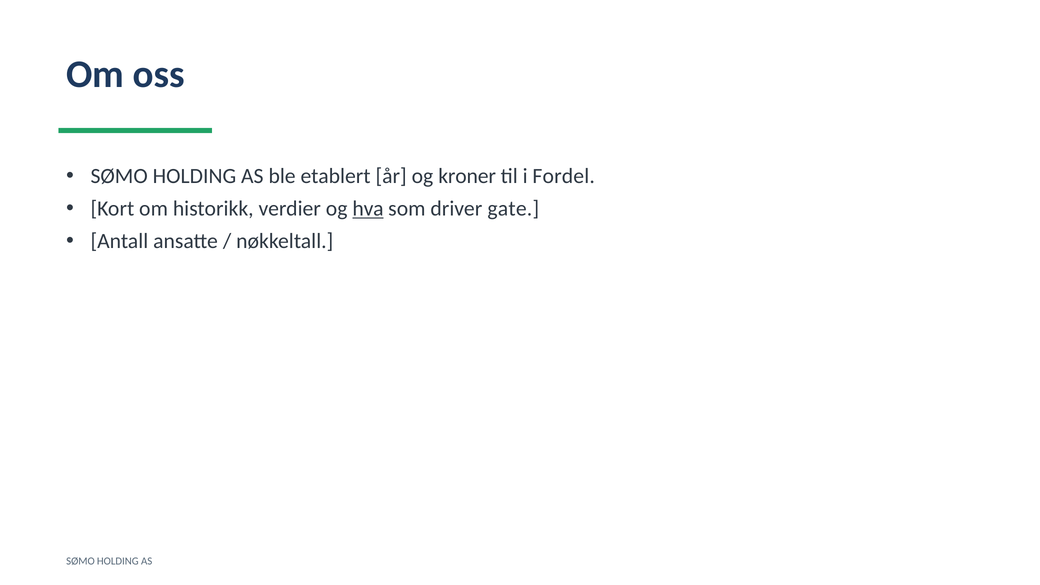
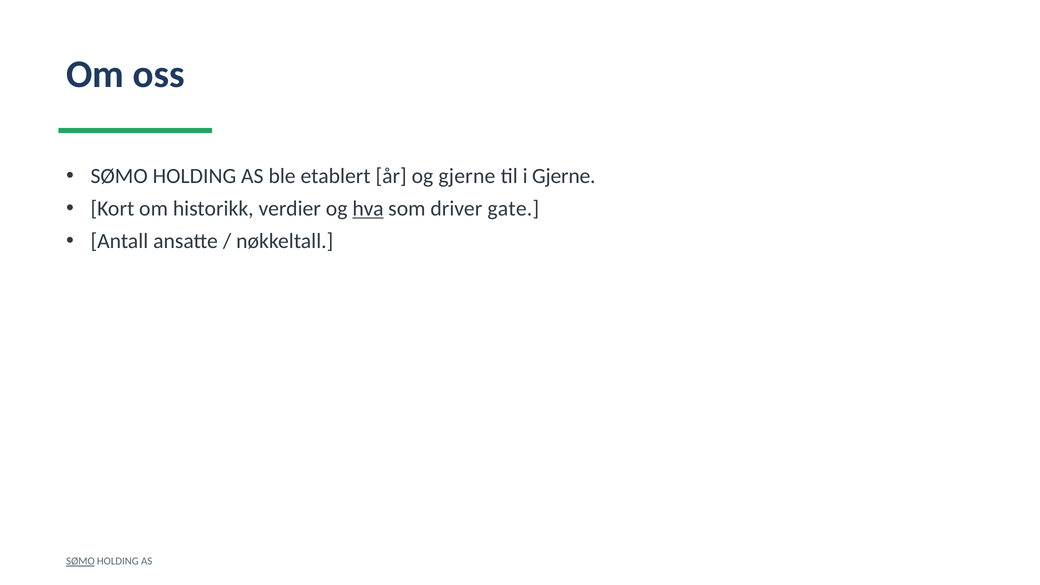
og kroner: kroner -> gjerne (467, 176)
i Fordel: Fordel -> Gjerne (564, 176)
SØMO underline: none -> present (80, 561)
